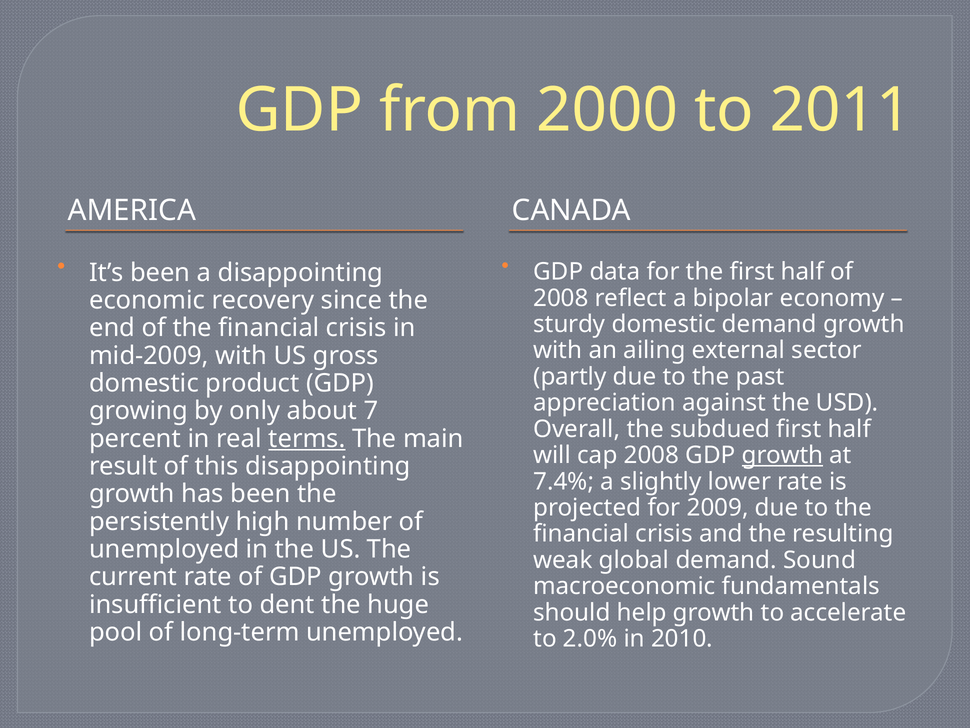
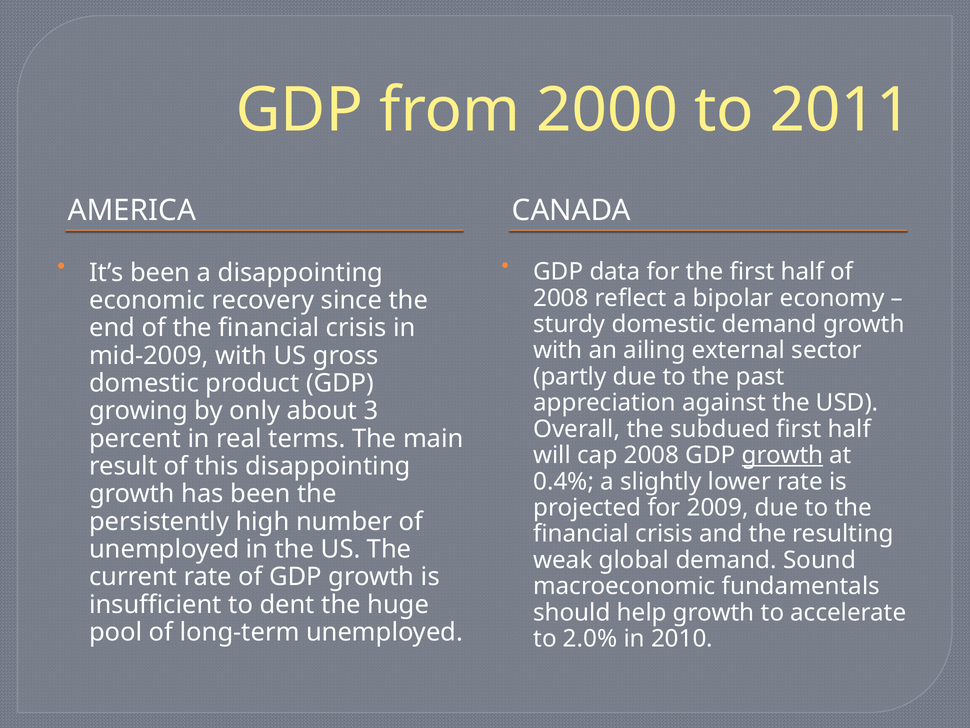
7: 7 -> 3 (371, 411)
terms underline: present -> none (307, 438)
7.4%: 7.4% -> 0.4% (564, 481)
